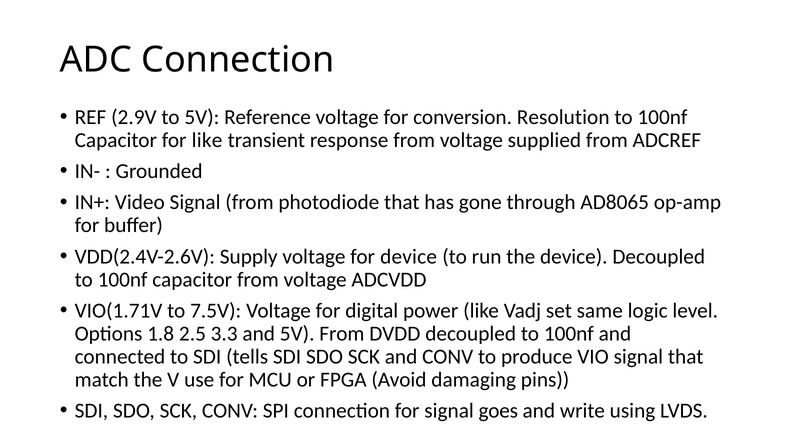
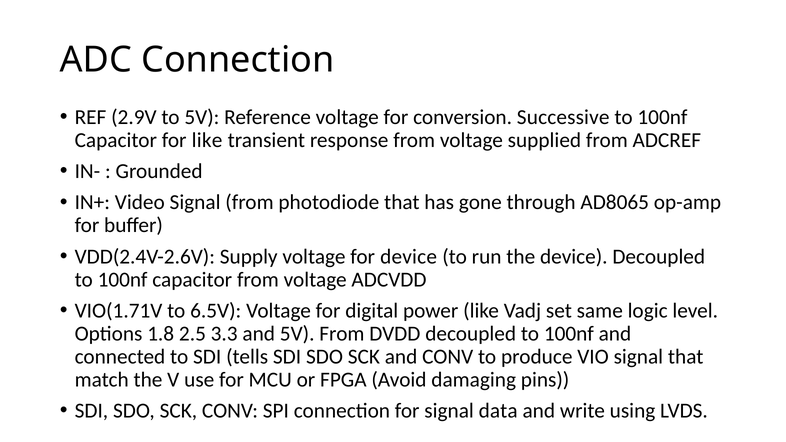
Resolution: Resolution -> Successive (563, 117)
7.5V: 7.5V -> 6.5V (216, 311)
goes: goes -> data (498, 411)
